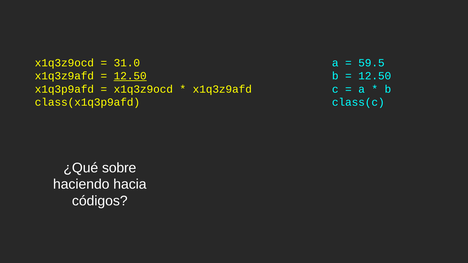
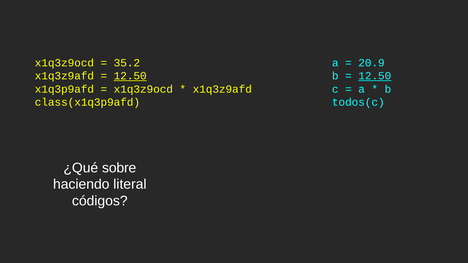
31.0: 31.0 -> 35.2 (127, 63)
59.5: 59.5 -> 20.9 (371, 63)
12.50 underline: none -> present (375, 76)
class(c: class(c -> todos(c (358, 102)
hacia: hacia -> literal (130, 185)
